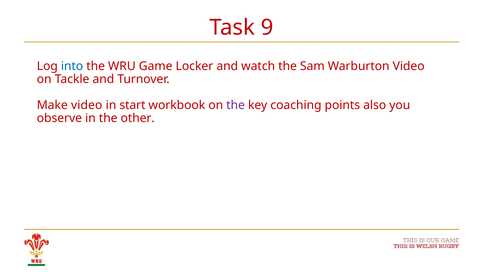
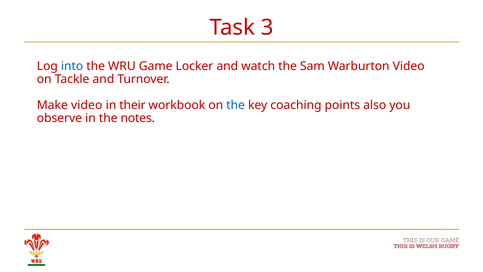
9: 9 -> 3 (267, 27)
start: start -> their (132, 105)
the colour: purple -> blue (236, 105)
other: other -> notes (138, 118)
